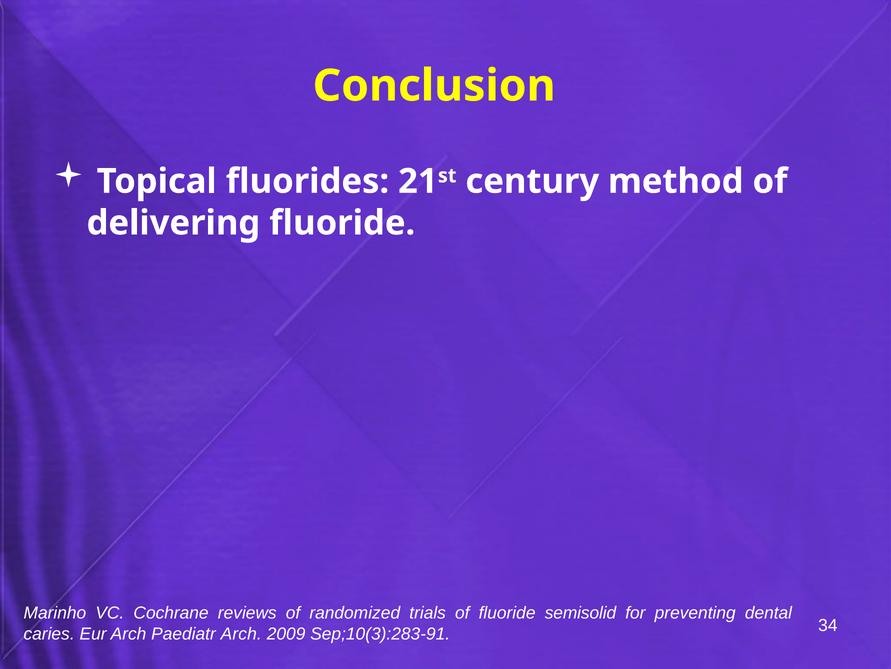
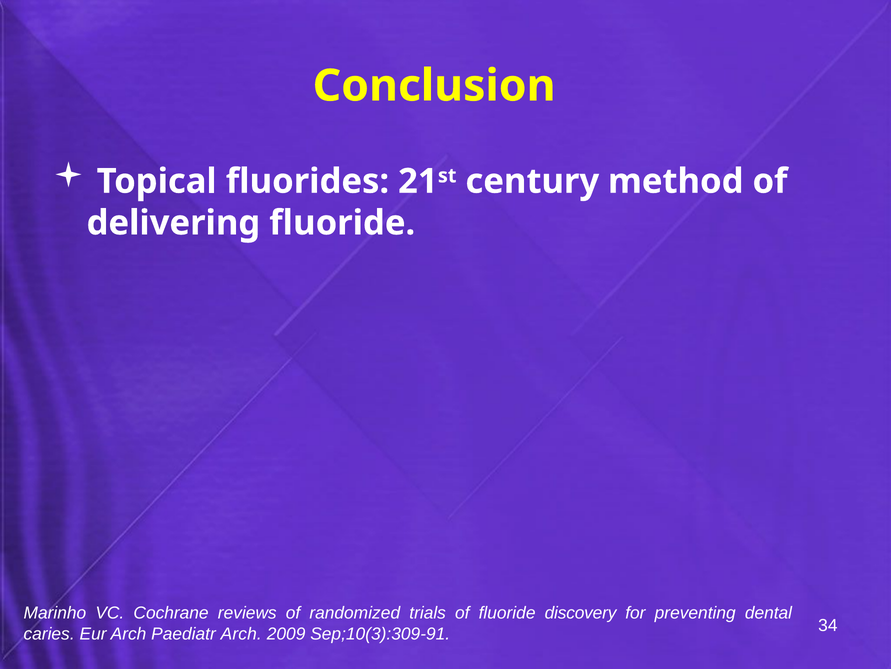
semisolid: semisolid -> discovery (581, 612)
Sep;10(3):283-91: Sep;10(3):283-91 -> Sep;10(3):309-91 (380, 633)
